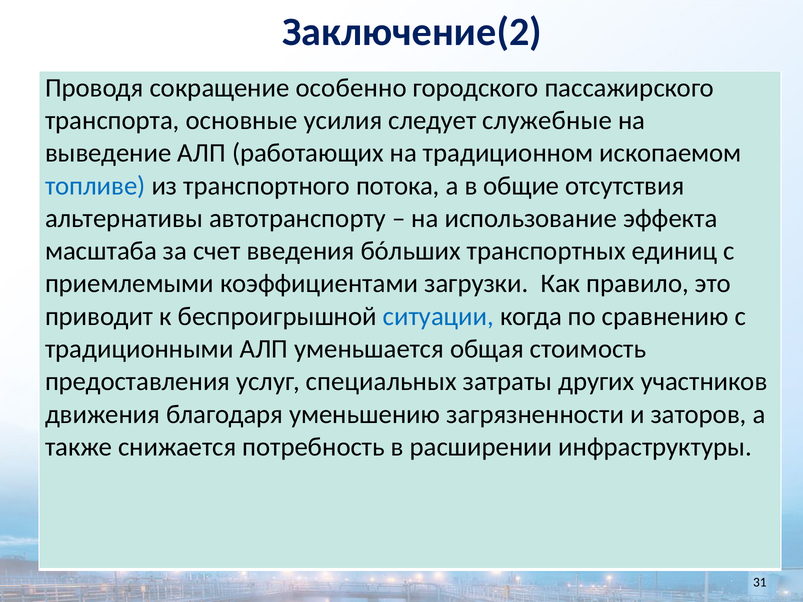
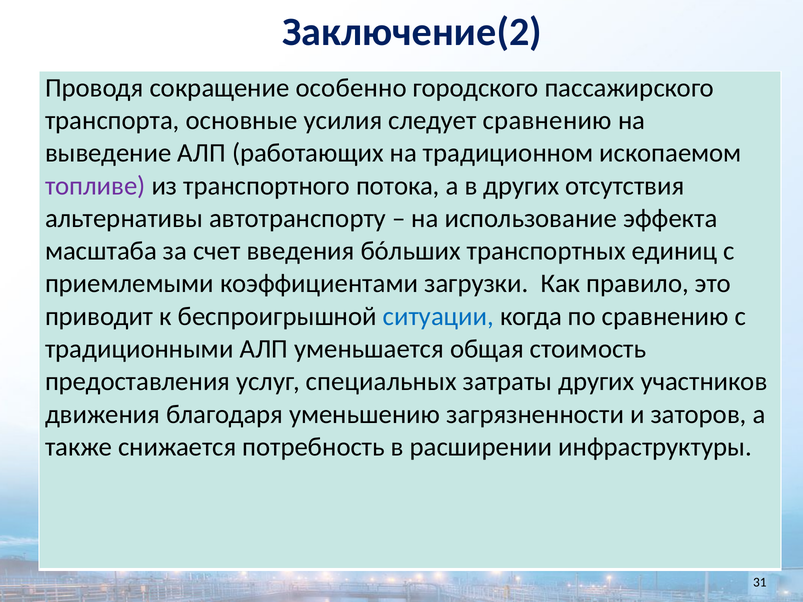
следует служебные: служебные -> сравнению (547, 120)
топливе colour: blue -> purple (95, 186)
в общие: общие -> других (521, 186)
